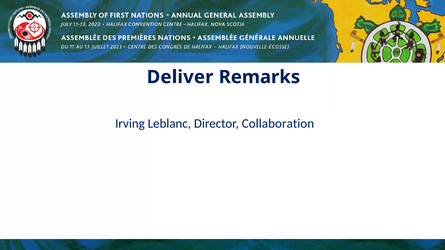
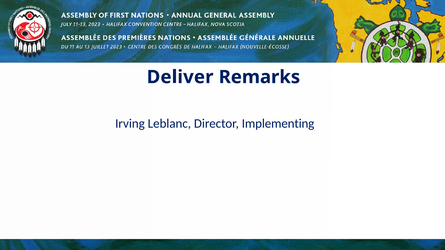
Collaboration: Collaboration -> Implementing (278, 124)
